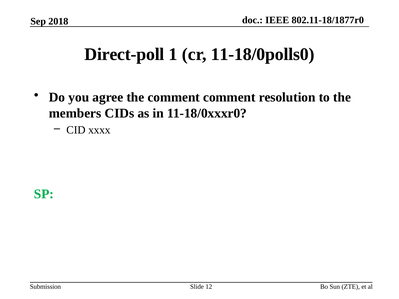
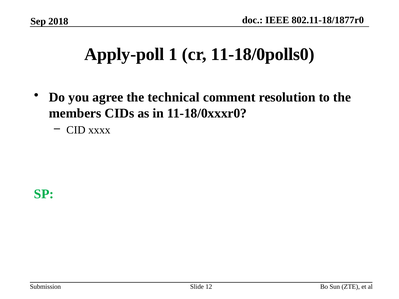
Direct-poll: Direct-poll -> Apply-poll (124, 54)
the comment: comment -> technical (174, 97)
